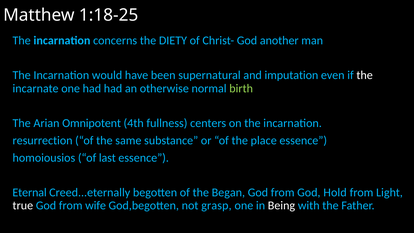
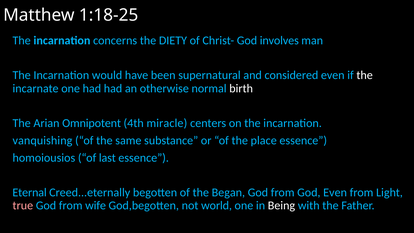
another: another -> involves (279, 41)
imputation: imputation -> considered (291, 75)
birth colour: light green -> white (241, 88)
fullness: fullness -> miracle (167, 123)
resurrection: resurrection -> vanquishing (42, 140)
God Hold: Hold -> Even (335, 192)
true colour: white -> pink (23, 205)
grasp: grasp -> world (217, 205)
